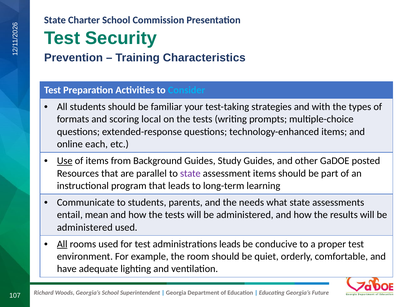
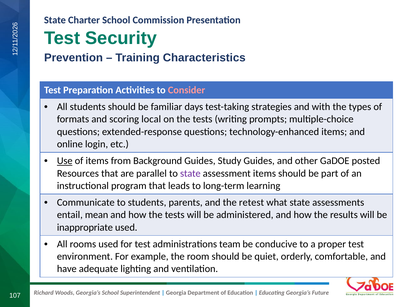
Consider colour: light blue -> pink (187, 90)
your: your -> days (194, 107)
each: each -> login (97, 144)
needs: needs -> retest (251, 202)
administered: administered -> inappropriate (85, 227)
All underline: present -> none (62, 244)
administrations leads: leads -> team (230, 244)
